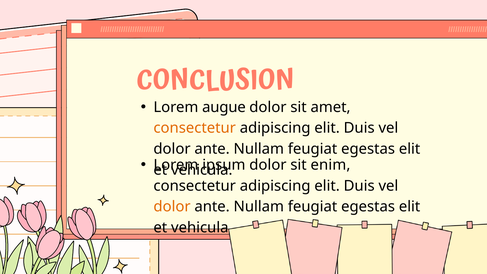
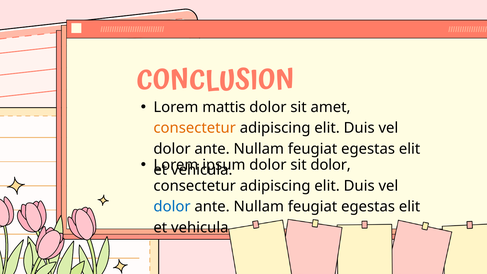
augue: augue -> mattis (224, 107)
sit enim: enim -> dolor (331, 165)
dolor colour: orange -> blue (172, 207)
